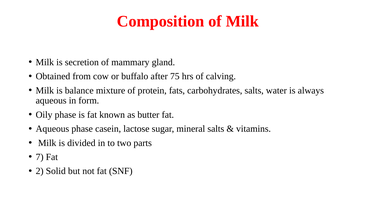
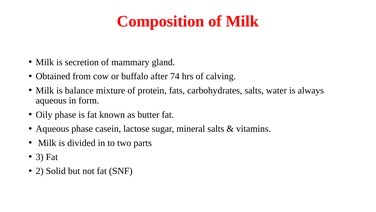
75: 75 -> 74 (175, 76)
7: 7 -> 3 (40, 157)
